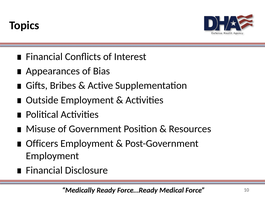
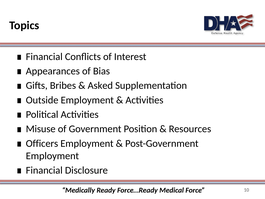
Active: Active -> Asked (100, 85)
